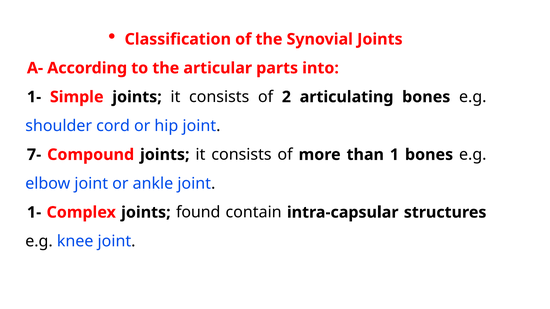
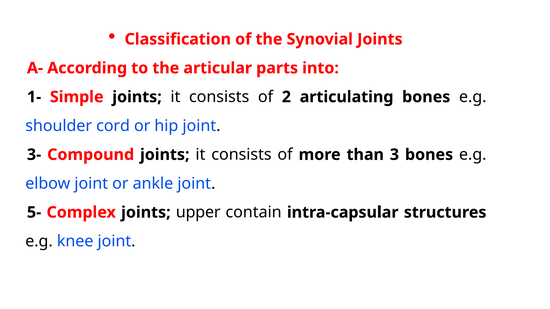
7-: 7- -> 3- (34, 155)
1: 1 -> 3 (394, 155)
1-: 1- -> 5- (34, 213)
found: found -> upper (198, 213)
